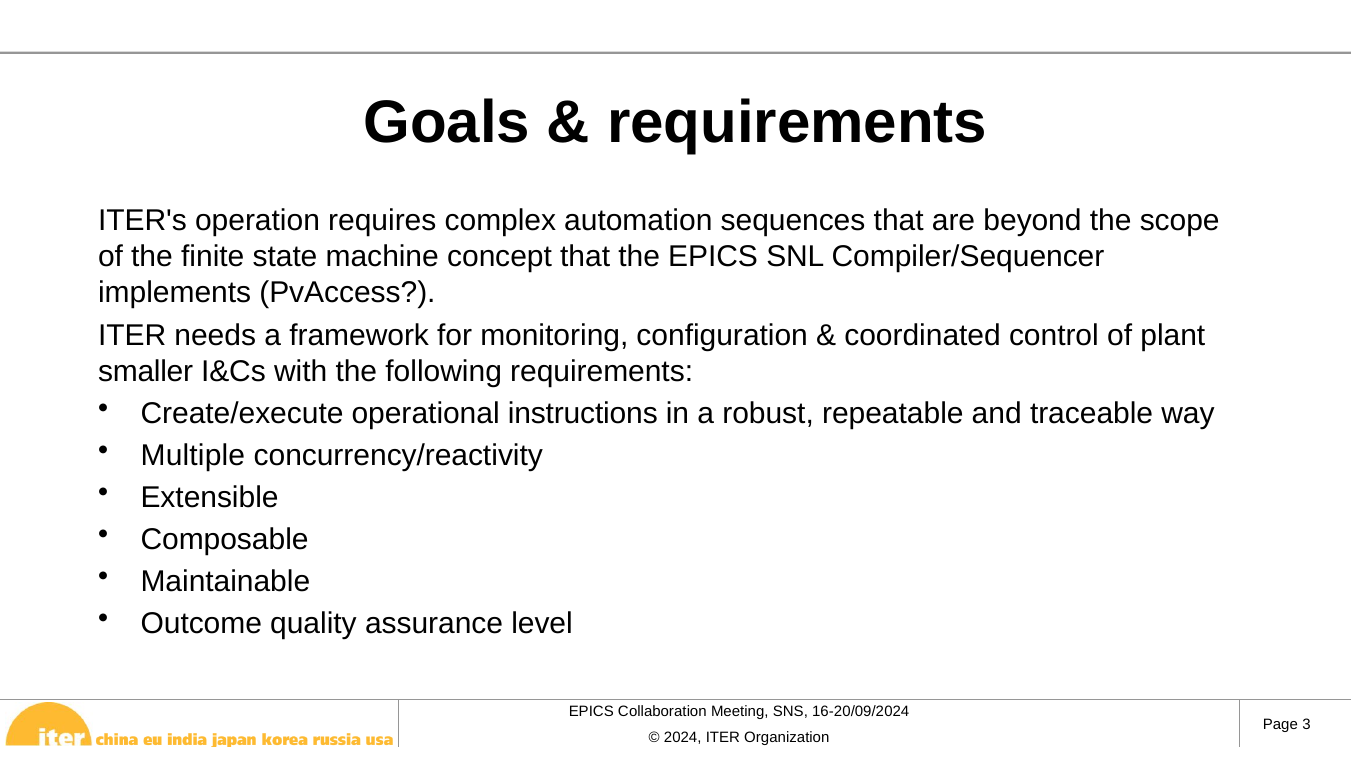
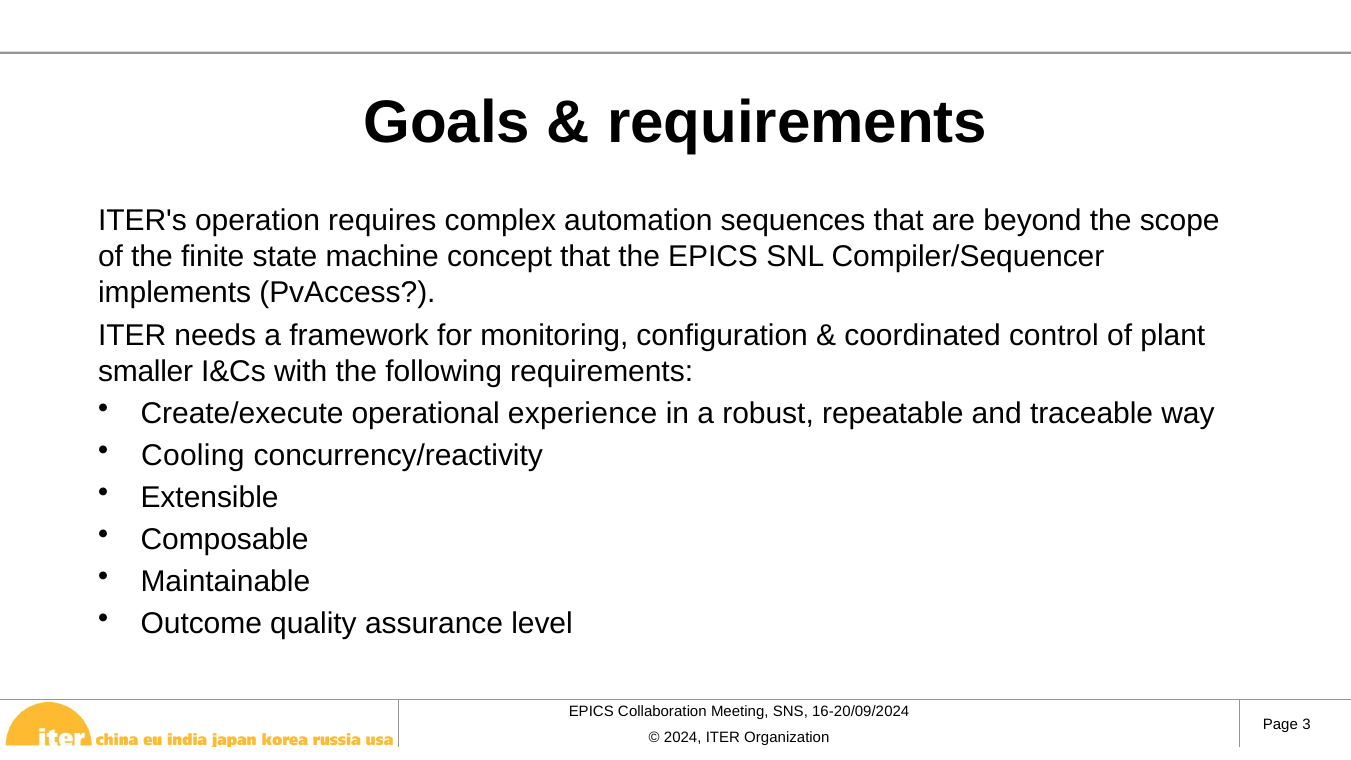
instructions: instructions -> experience (583, 413)
Multiple: Multiple -> Cooling (193, 455)
